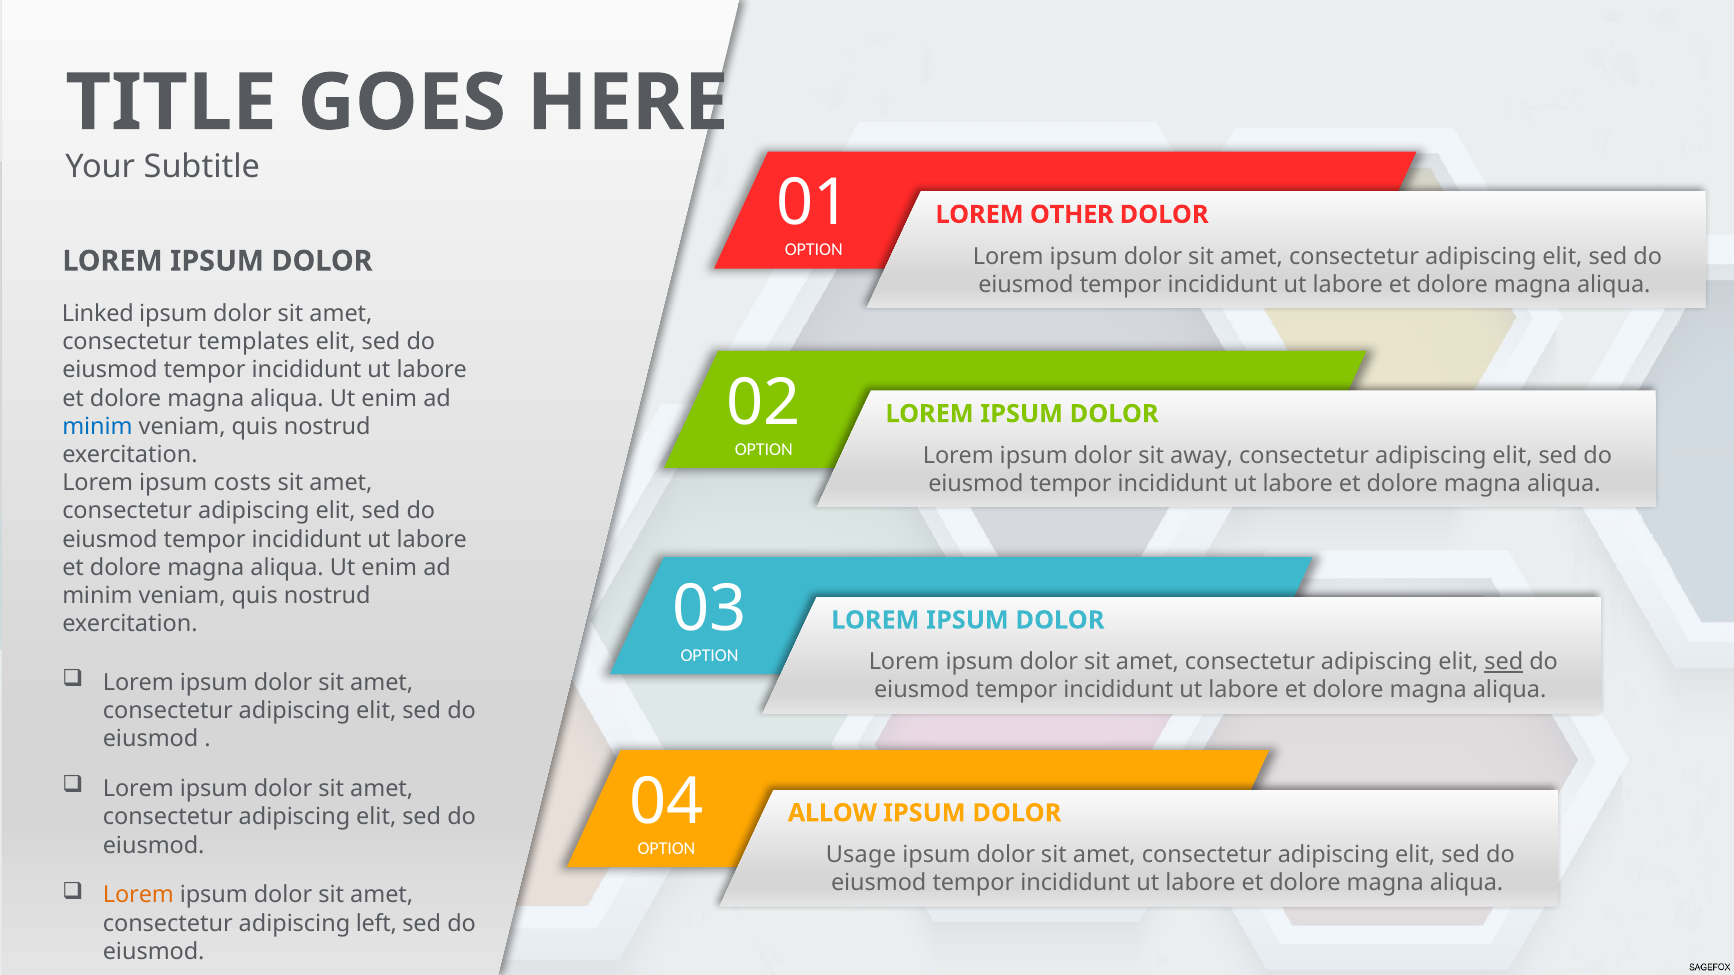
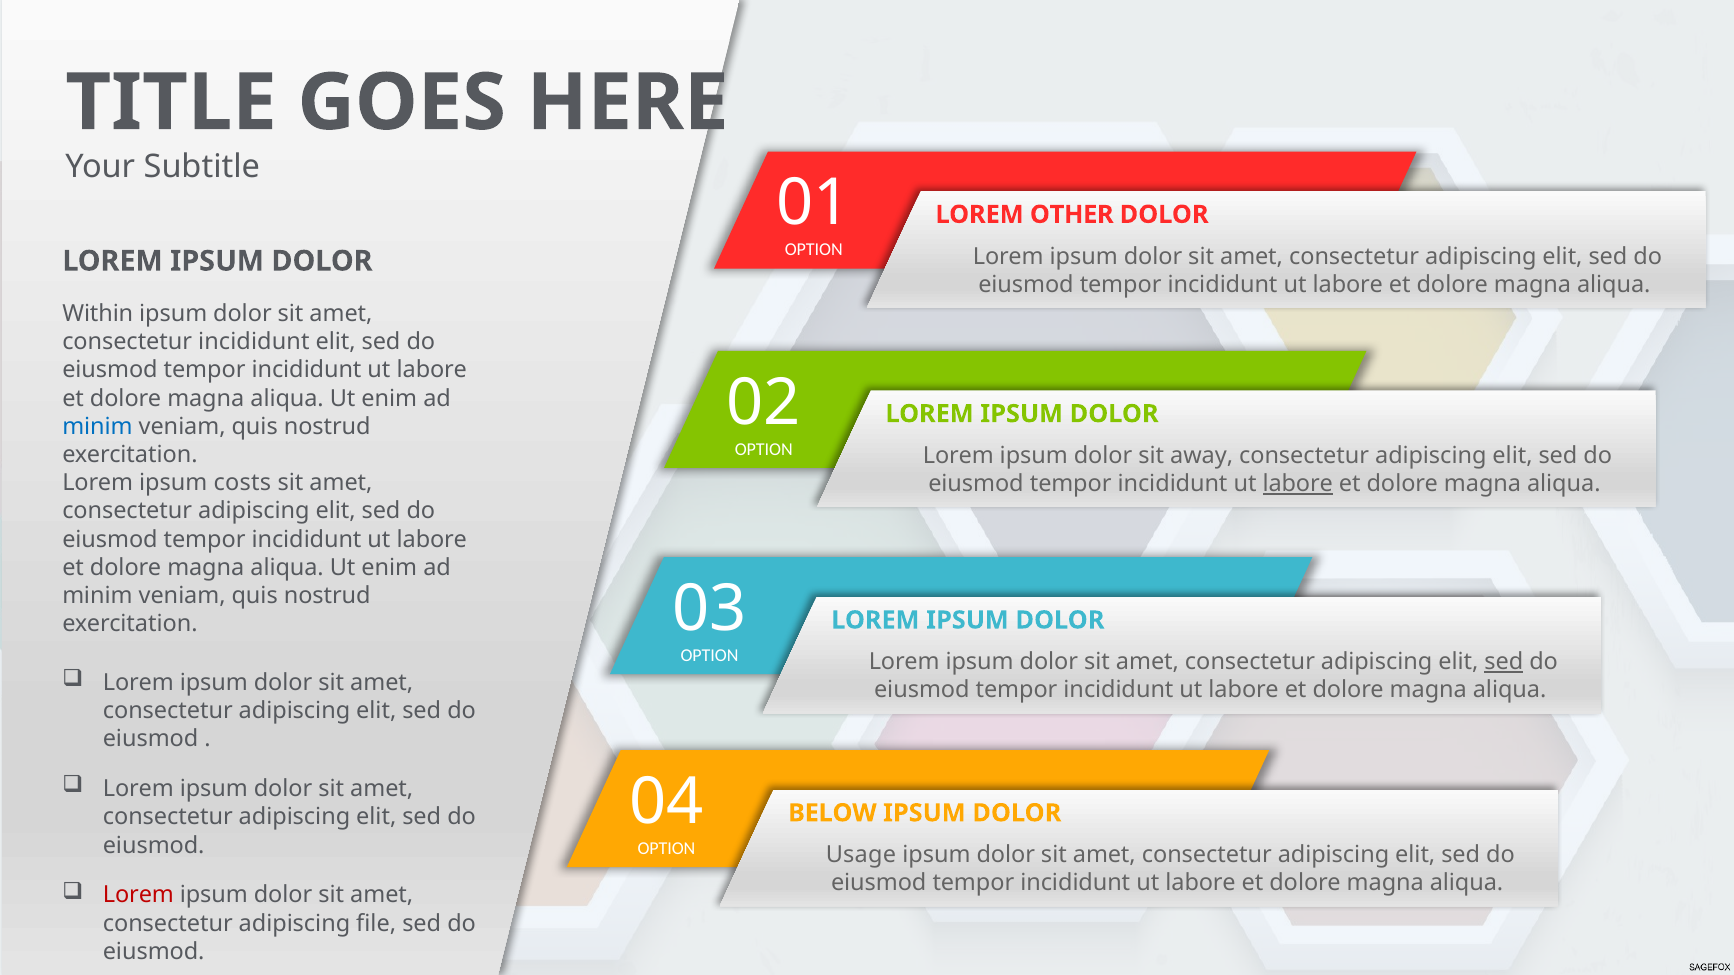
Linked: Linked -> Within (98, 314)
consectetur templates: templates -> incididunt (254, 342)
labore underline: none -> present (1298, 484)
ALLOW: ALLOW -> BELOW (832, 813)
Lorem colour: orange -> red (138, 896)
left: left -> file (376, 924)
